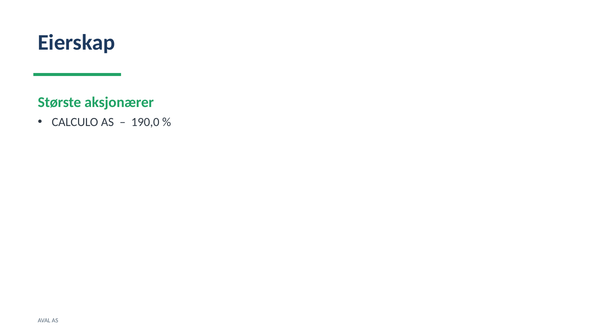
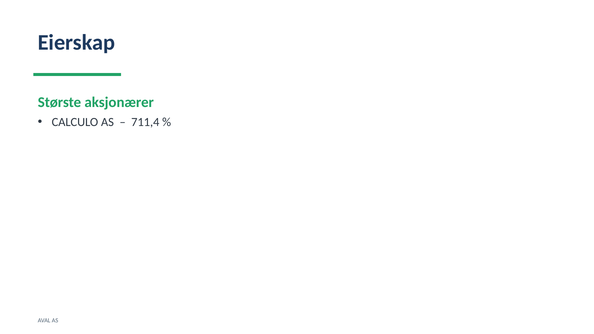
190,0: 190,0 -> 711,4 (145, 122)
